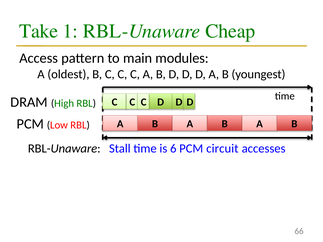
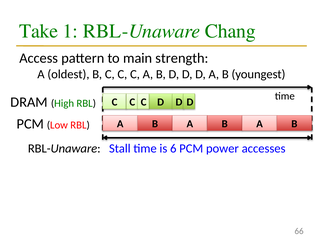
Cheap: Cheap -> Chang (230, 31)
modules: modules -> strength (182, 58)
circuit: circuit -> power (222, 149)
